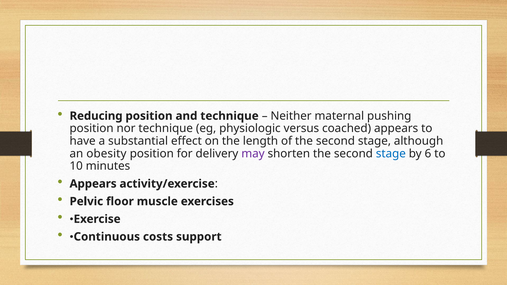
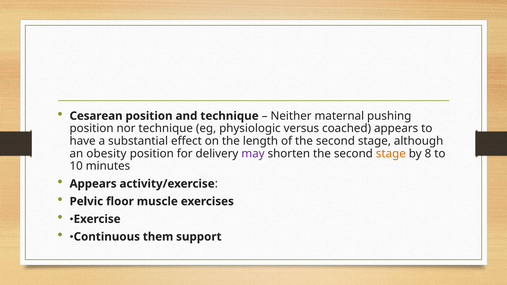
Reducing: Reducing -> Cesarean (96, 116)
stage colour: blue -> orange (391, 154)
6: 6 -> 8 (428, 154)
costs: costs -> them (158, 237)
